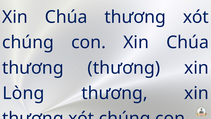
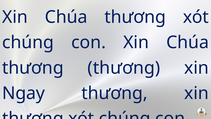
Lòng: Lòng -> Ngay (24, 93)
